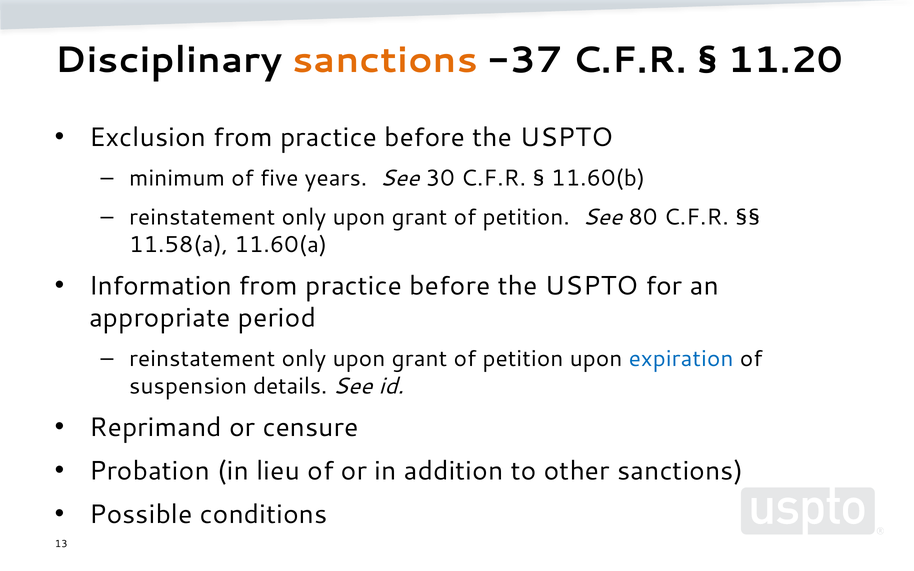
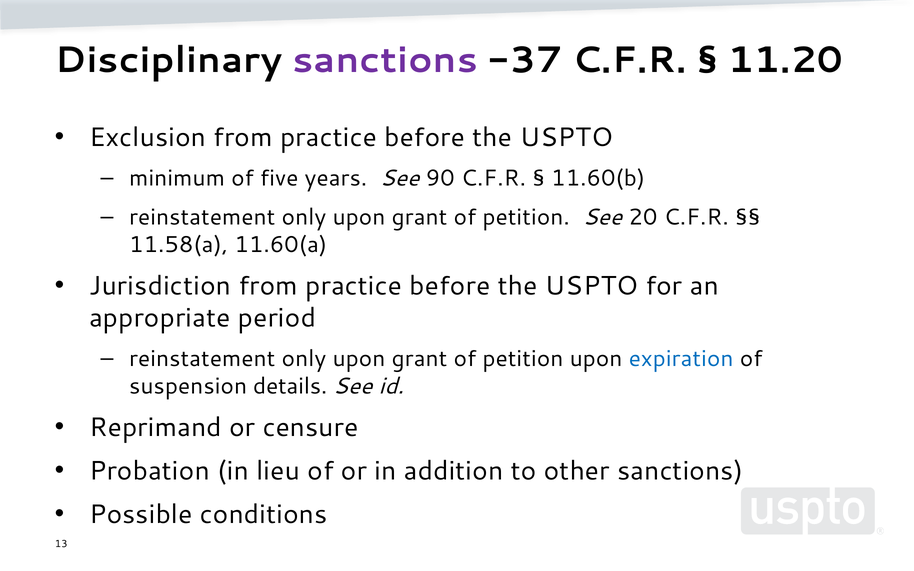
sanctions colour: orange -> purple (385, 60)
30: 30 -> 90 (440, 178)
80: 80 -> 20 (643, 217)
Information: Information -> Jurisdiction (160, 286)
